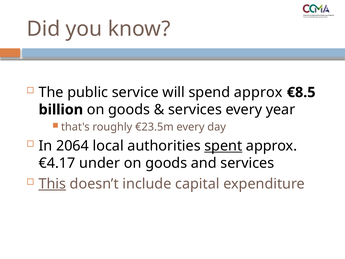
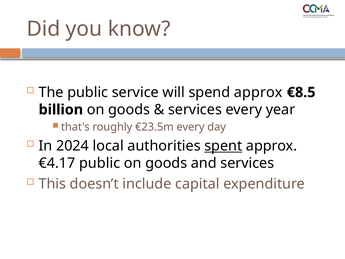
2064: 2064 -> 2024 (72, 146)
€4.17 under: under -> public (100, 163)
This underline: present -> none (52, 184)
